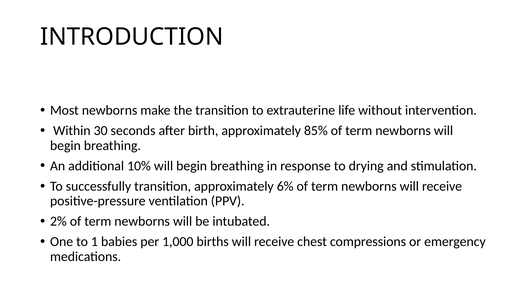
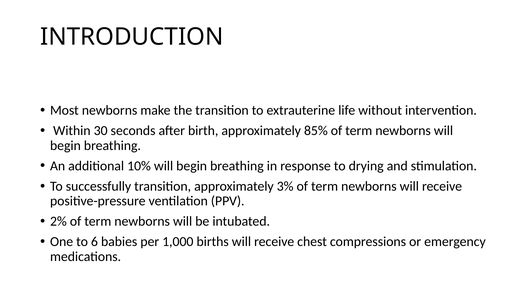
6%: 6% -> 3% (285, 186)
1: 1 -> 6 (94, 241)
